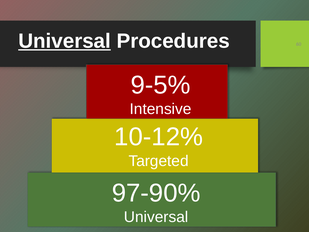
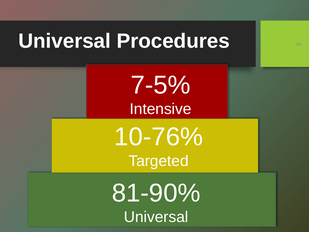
Universal underline: present -> none (65, 41)
9-5%: 9-5% -> 7-5% (161, 85)
10-12%: 10-12% -> 10-76% (159, 137)
97-90%: 97-90% -> 81-90% (156, 193)
